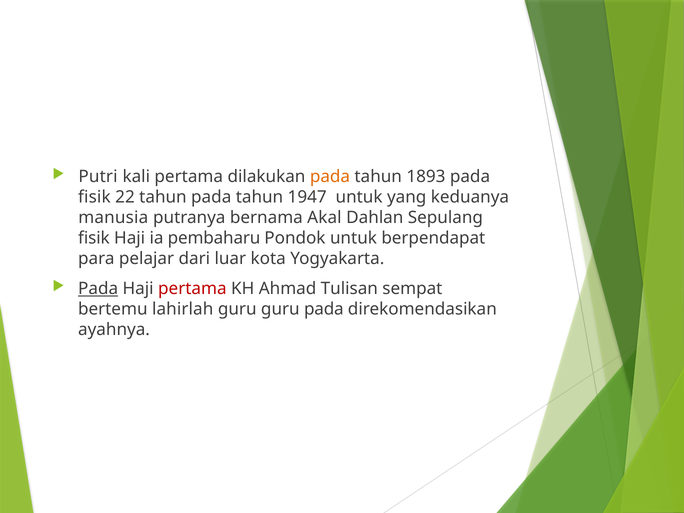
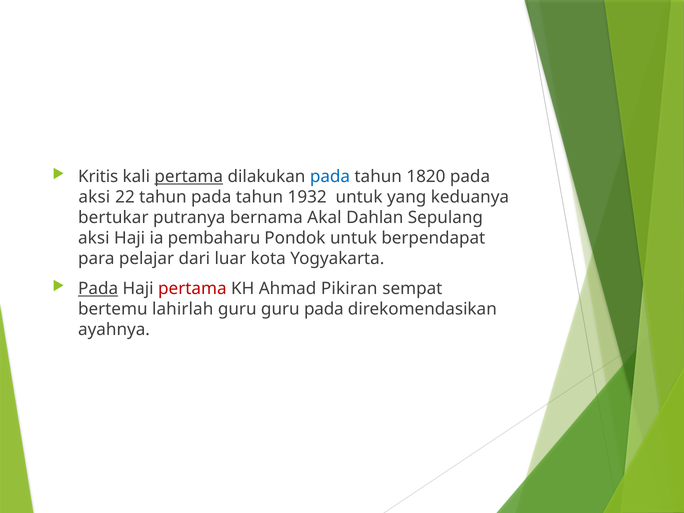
Putri: Putri -> Kritis (98, 177)
pertama underline: none -> present (189, 177)
pada colour: orange -> blue (330, 177)
1893: 1893 -> 1820 (426, 177)
fisik: fisik -> aksi (94, 197)
1947: 1947 -> 1932 (307, 197)
manusia: manusia -> bertukar (113, 218)
fisik: fisik -> aksi (94, 238)
Tulisan: Tulisan -> Pikiran (349, 289)
